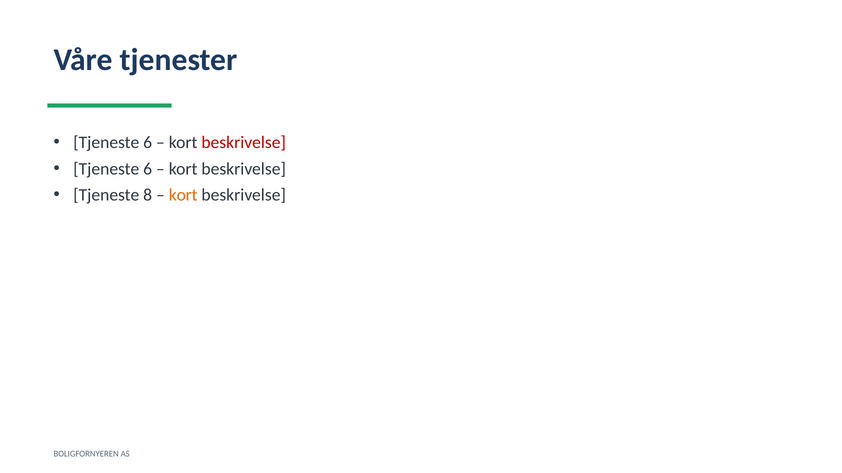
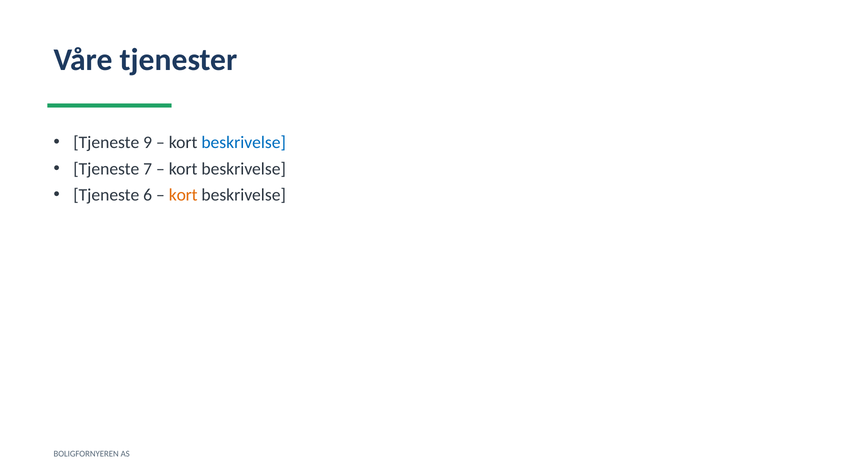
6: 6 -> 9 (148, 143)
beskrivelse colour: red -> blue (244, 143)
6: 6 -> 7 (148, 169)
8: 8 -> 6 (148, 195)
